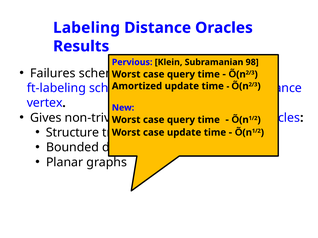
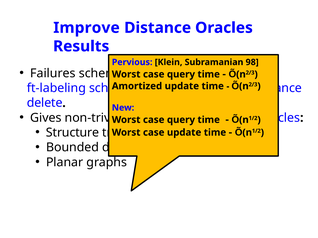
Labeling: Labeling -> Improve (87, 28)
vertex: vertex -> delete (45, 103)
